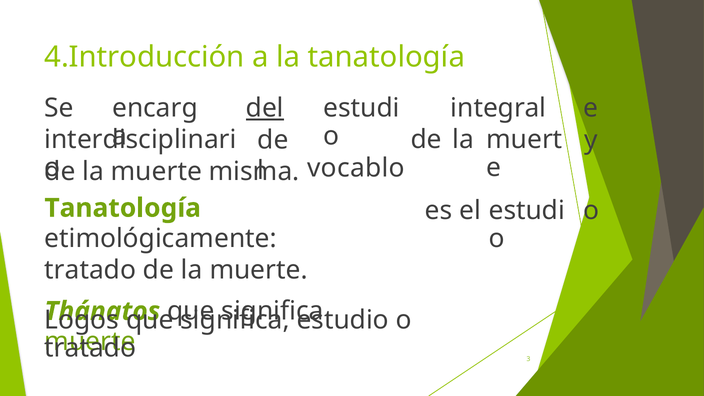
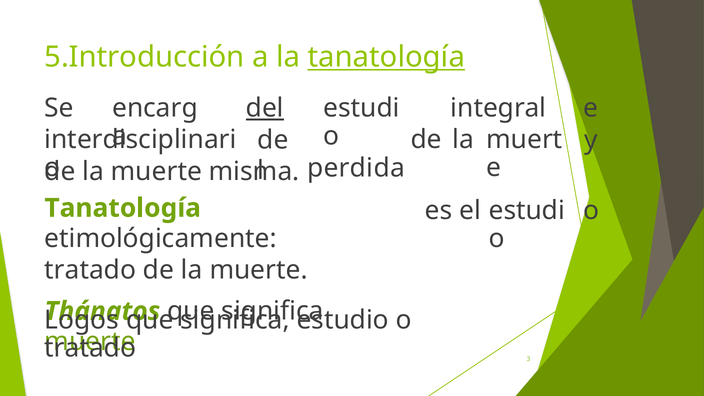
4.Introducción: 4.Introducción -> 5.Introducción (144, 57)
tanatología underline: none -> present (386, 57)
vocablo: vocablo -> perdida (356, 168)
